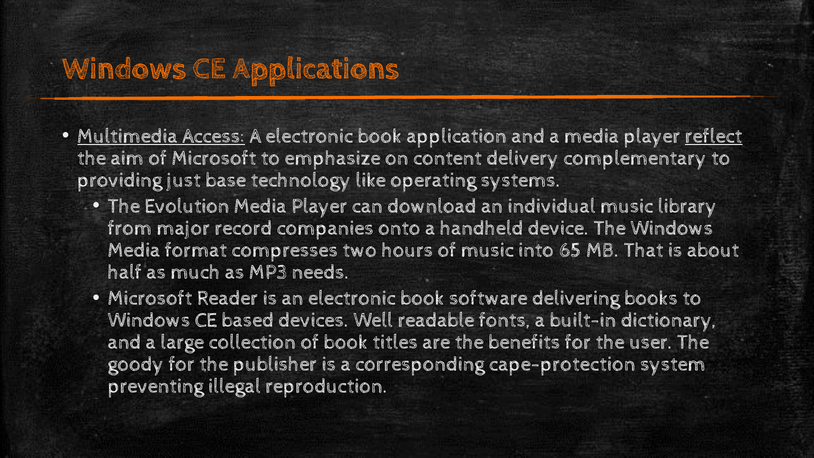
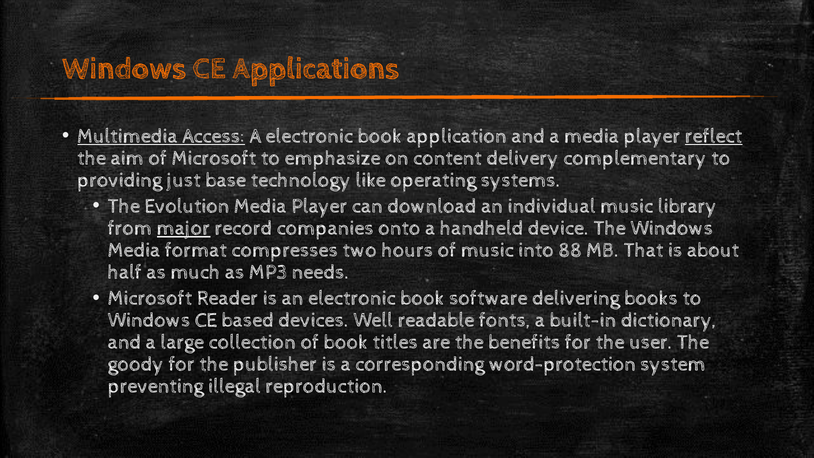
major underline: none -> present (184, 228)
65: 65 -> 88 (570, 250)
cape-protection: cape-protection -> word-protection (563, 364)
